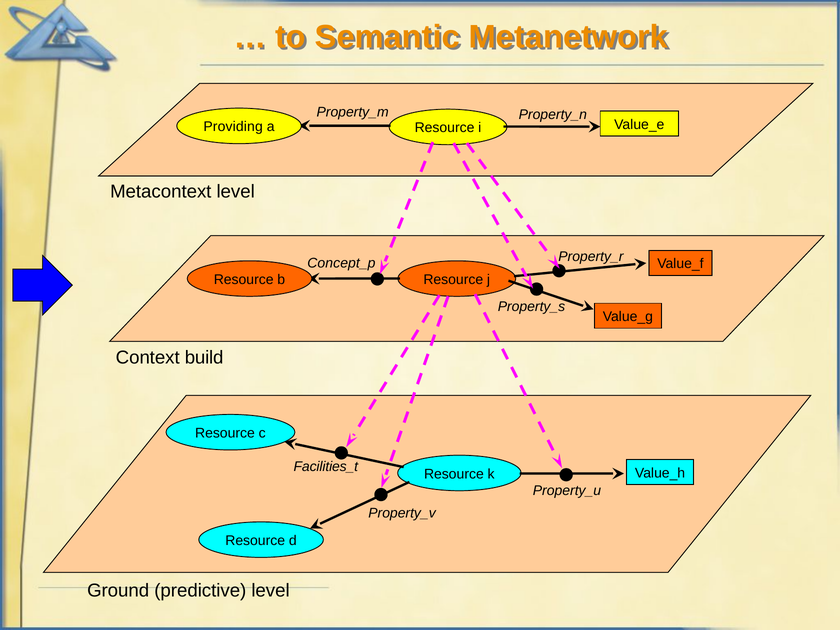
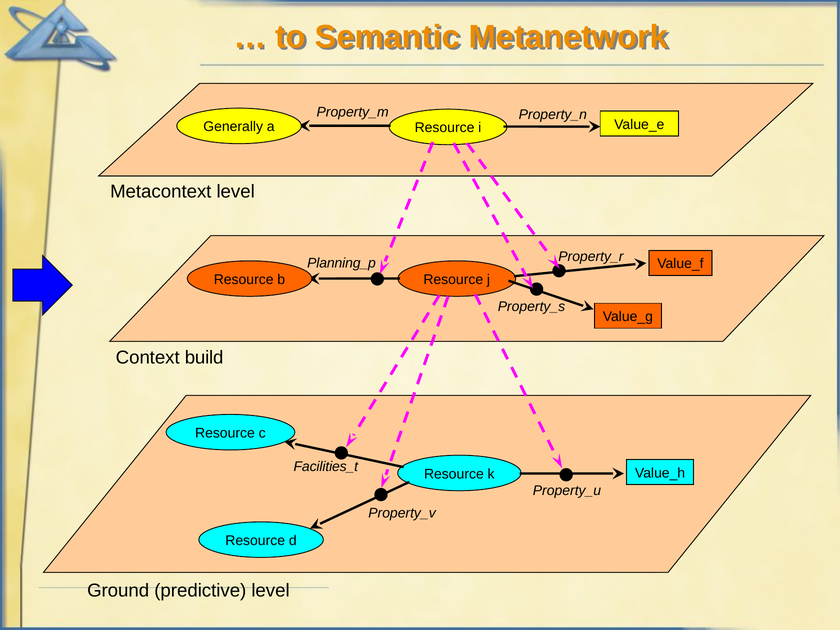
Providing: Providing -> Generally (233, 127)
Concept_p: Concept_p -> Planning_p (342, 263)
